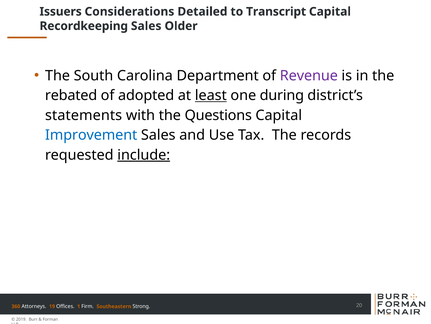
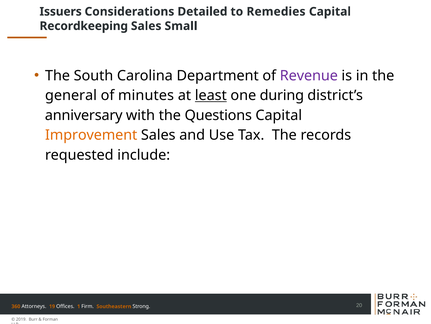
Transcript: Transcript -> Remedies (276, 12)
Older: Older -> Small (181, 26)
rebated: rebated -> general (71, 95)
adopted: adopted -> minutes (146, 95)
statements: statements -> anniversary (84, 115)
Improvement colour: blue -> orange (91, 135)
include underline: present -> none (144, 155)
